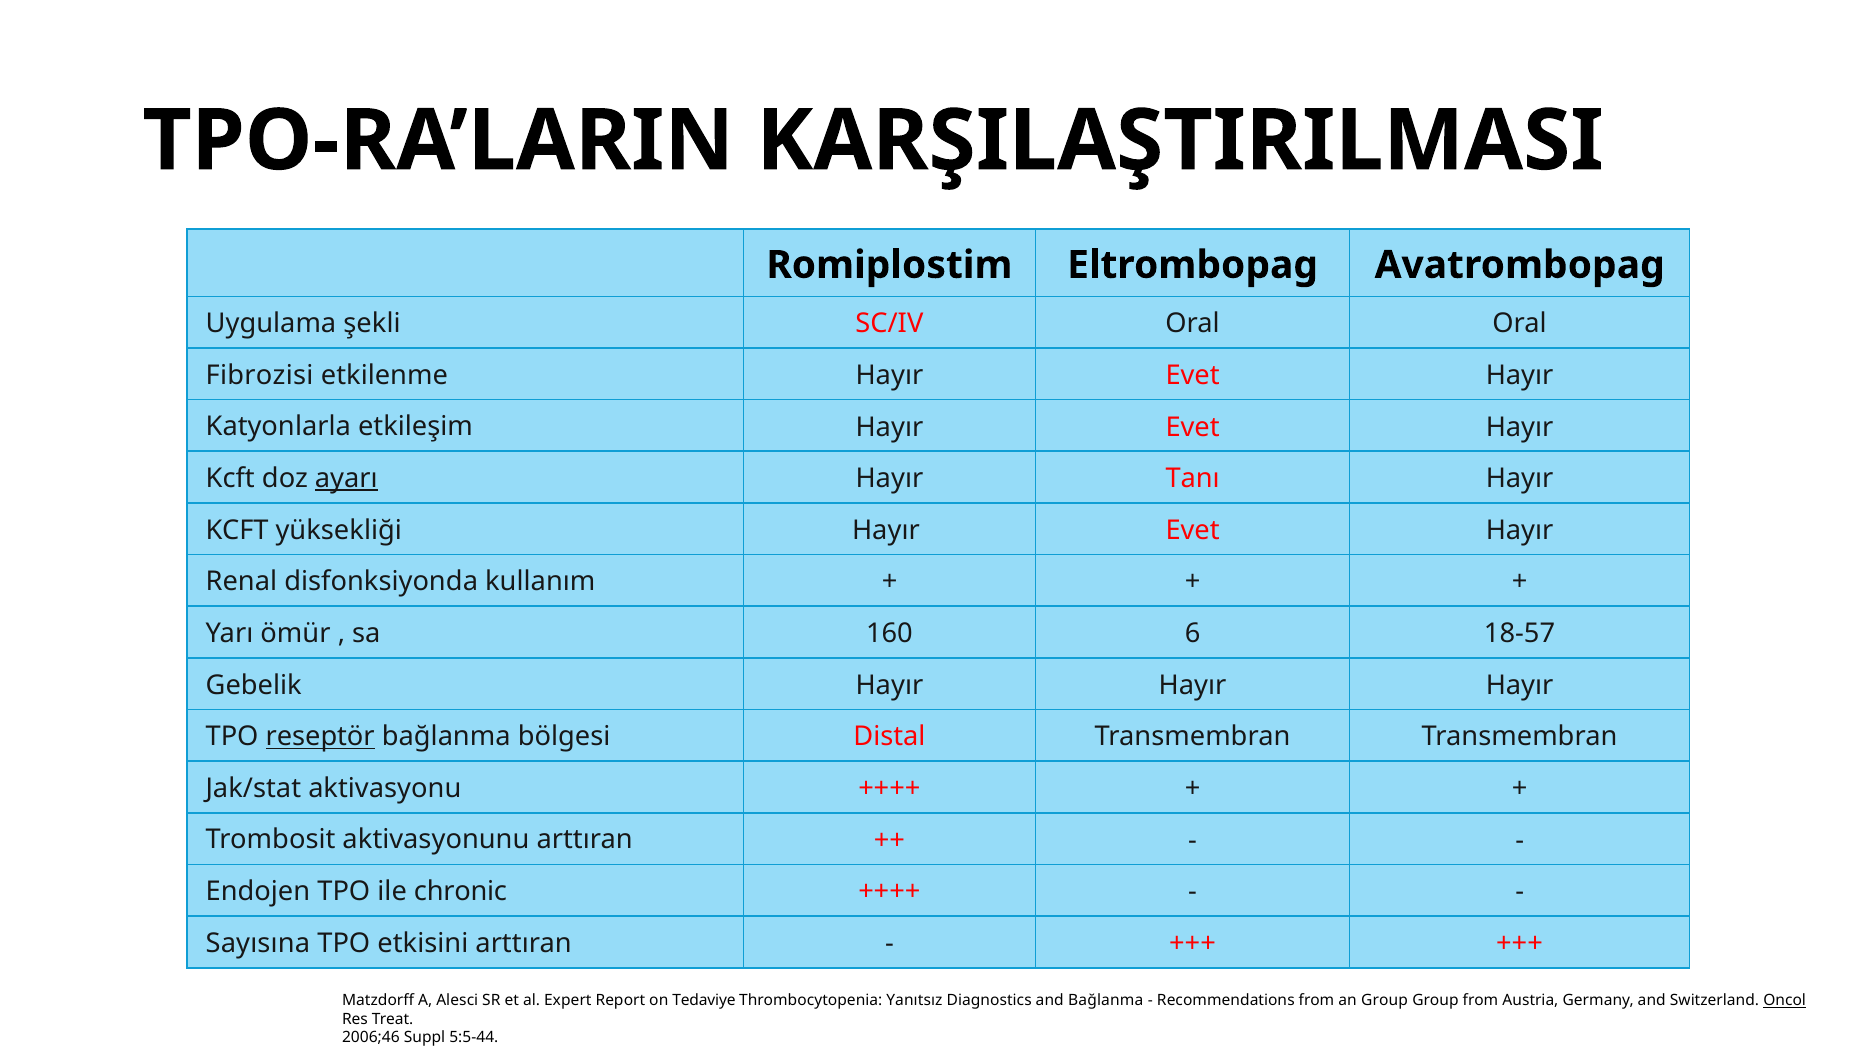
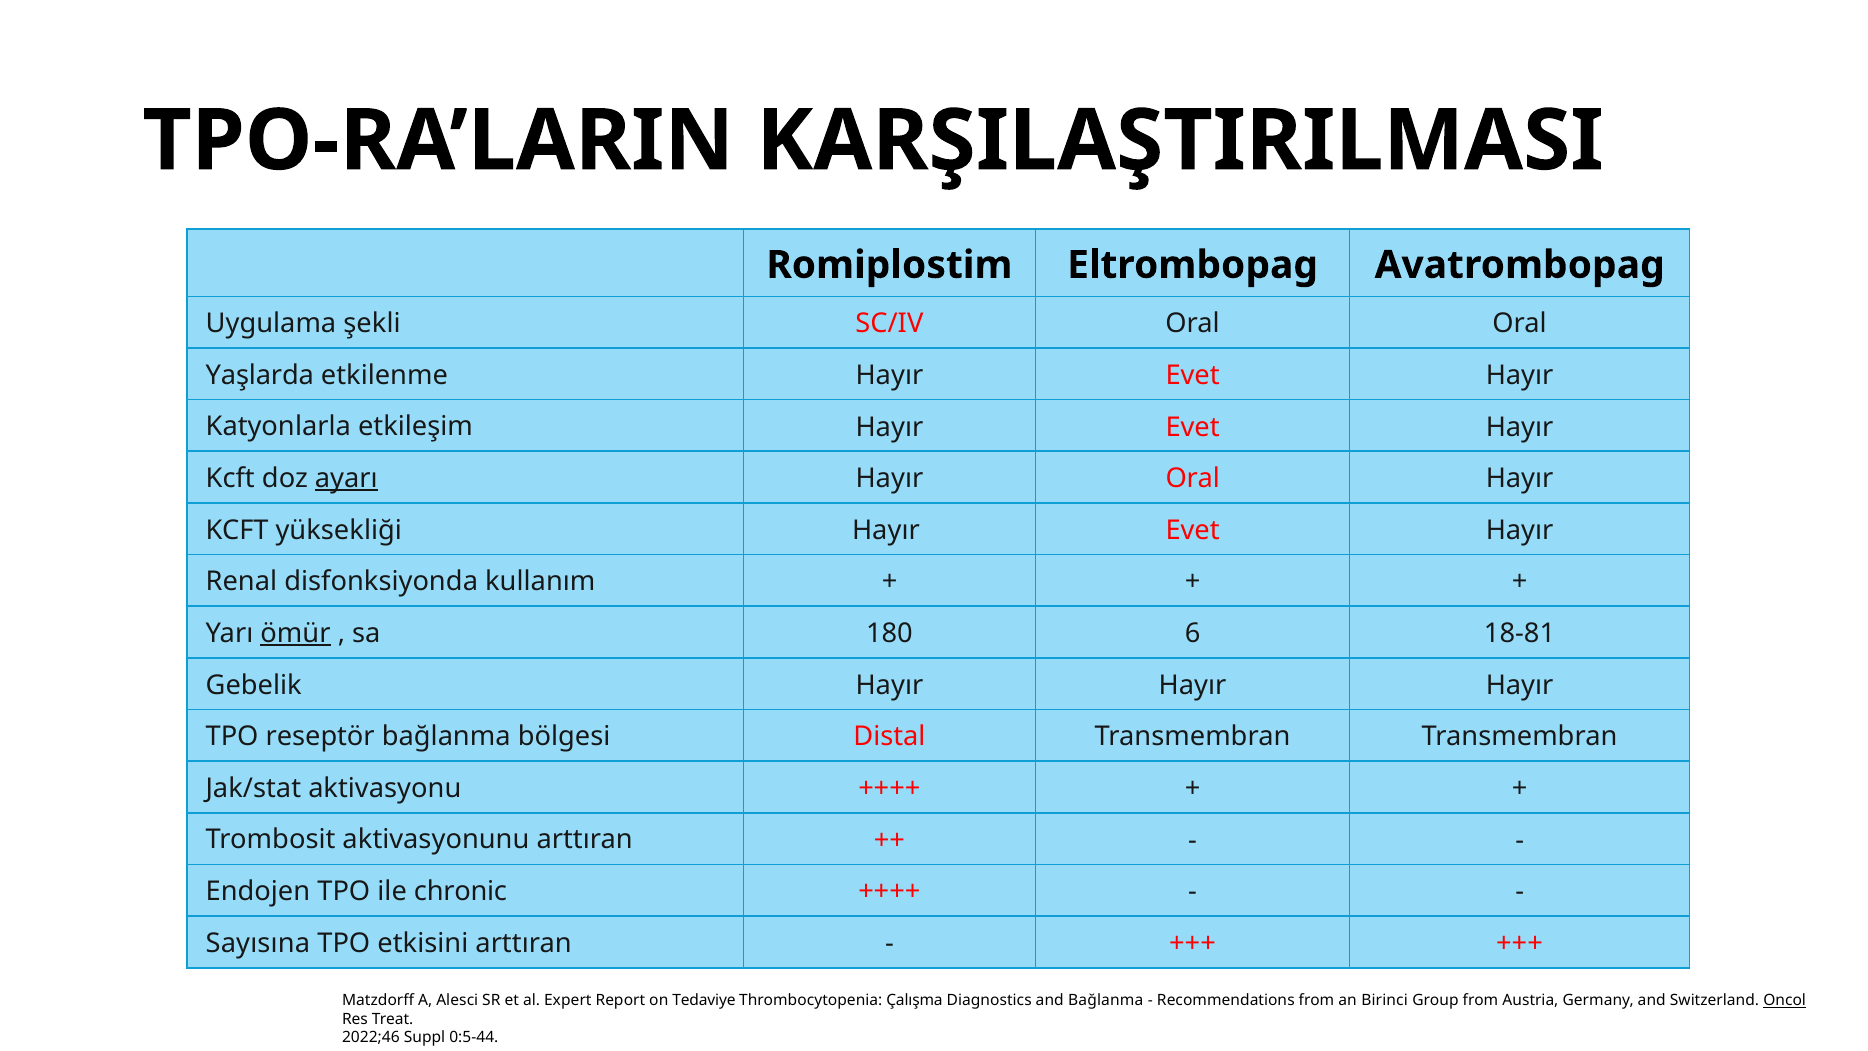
Fibrozisi: Fibrozisi -> Yaşlarda (260, 375)
Hayır Tanı: Tanı -> Oral (1193, 479)
ömür underline: none -> present (295, 633)
160: 160 -> 180 (889, 633)
18-57: 18-57 -> 18-81 (1520, 633)
reseptör underline: present -> none (320, 737)
Yanıtsız: Yanıtsız -> Çalışma (915, 1000)
an Group: Group -> Birinci (1385, 1000)
2006;46: 2006;46 -> 2022;46 (371, 1037)
5:5-44: 5:5-44 -> 0:5-44 (474, 1037)
